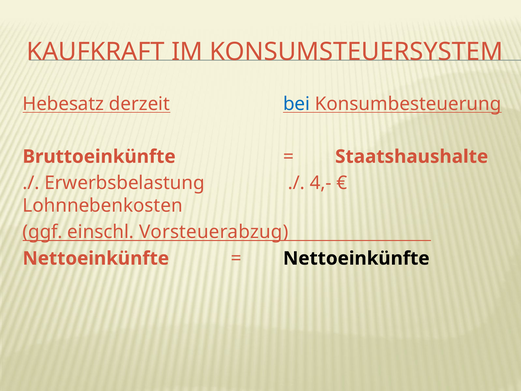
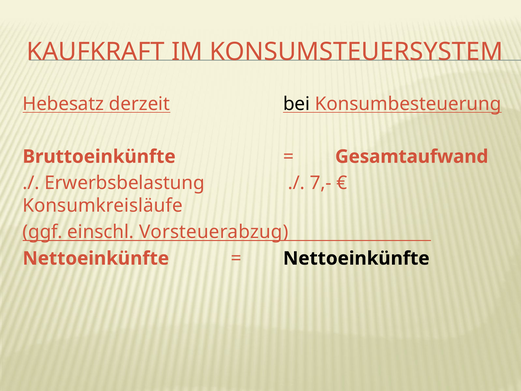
bei colour: blue -> black (297, 104)
Staatshaushalte: Staatshaushalte -> Gesamtaufwand (412, 157)
4,-: 4,- -> 7,- (321, 183)
Lohnnebenkosten: Lohnnebenkosten -> Konsumkreisläufe (103, 206)
